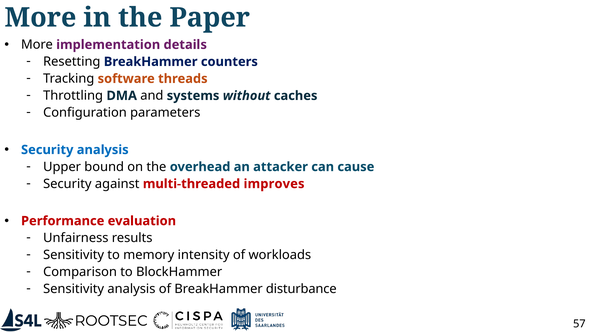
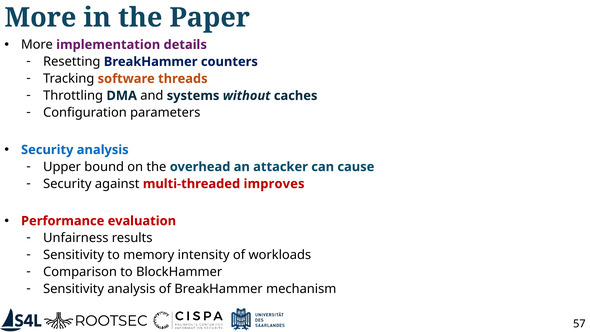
disturbance: disturbance -> mechanism (301, 289)
